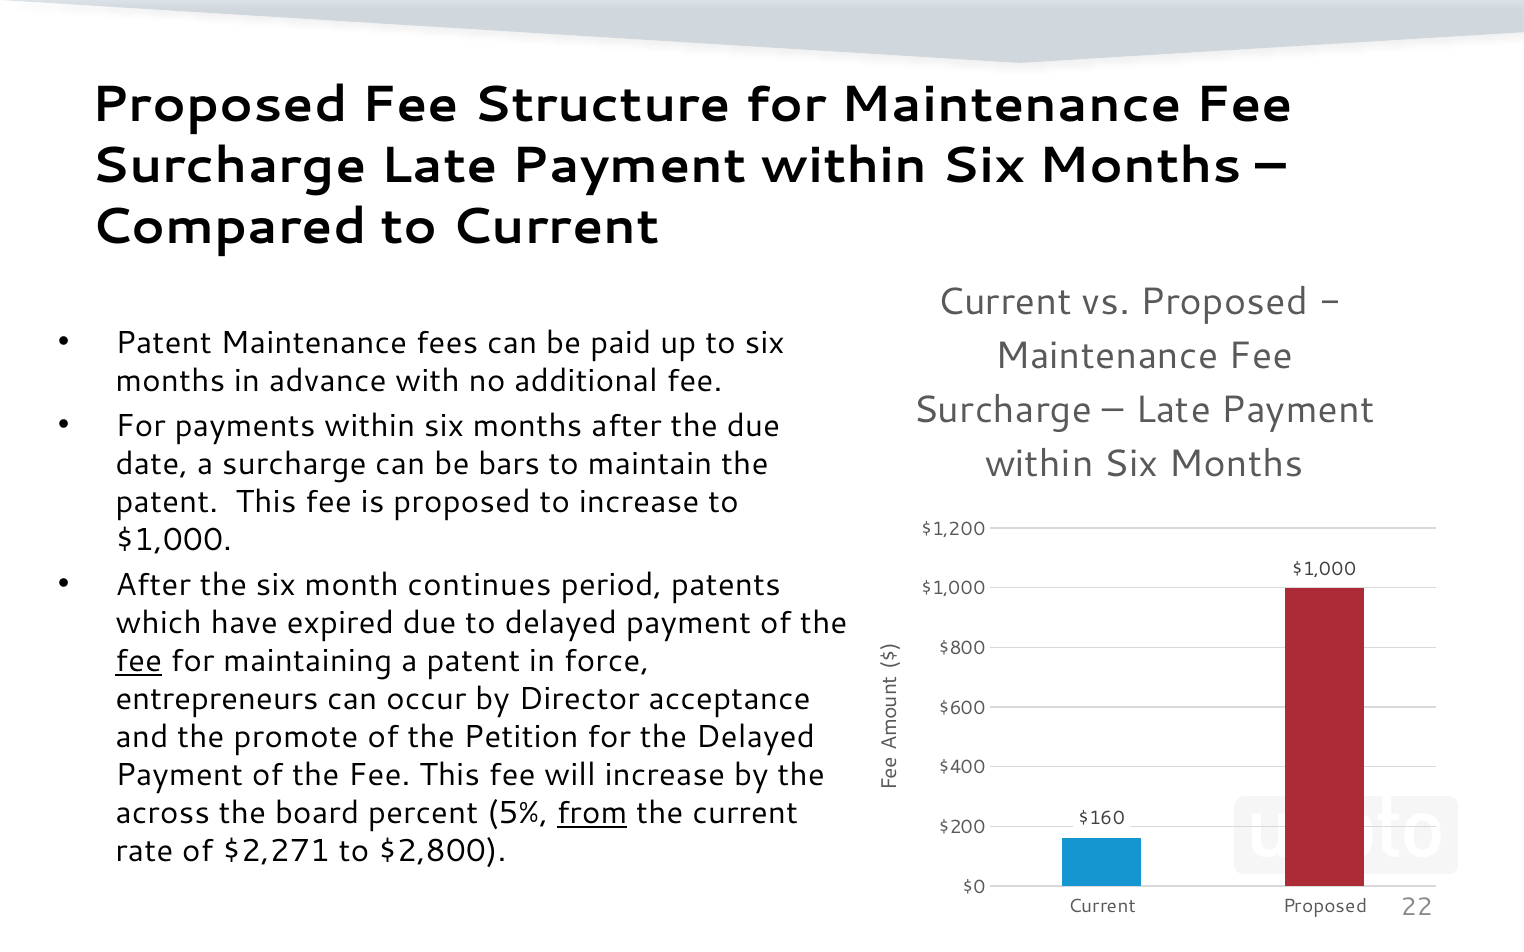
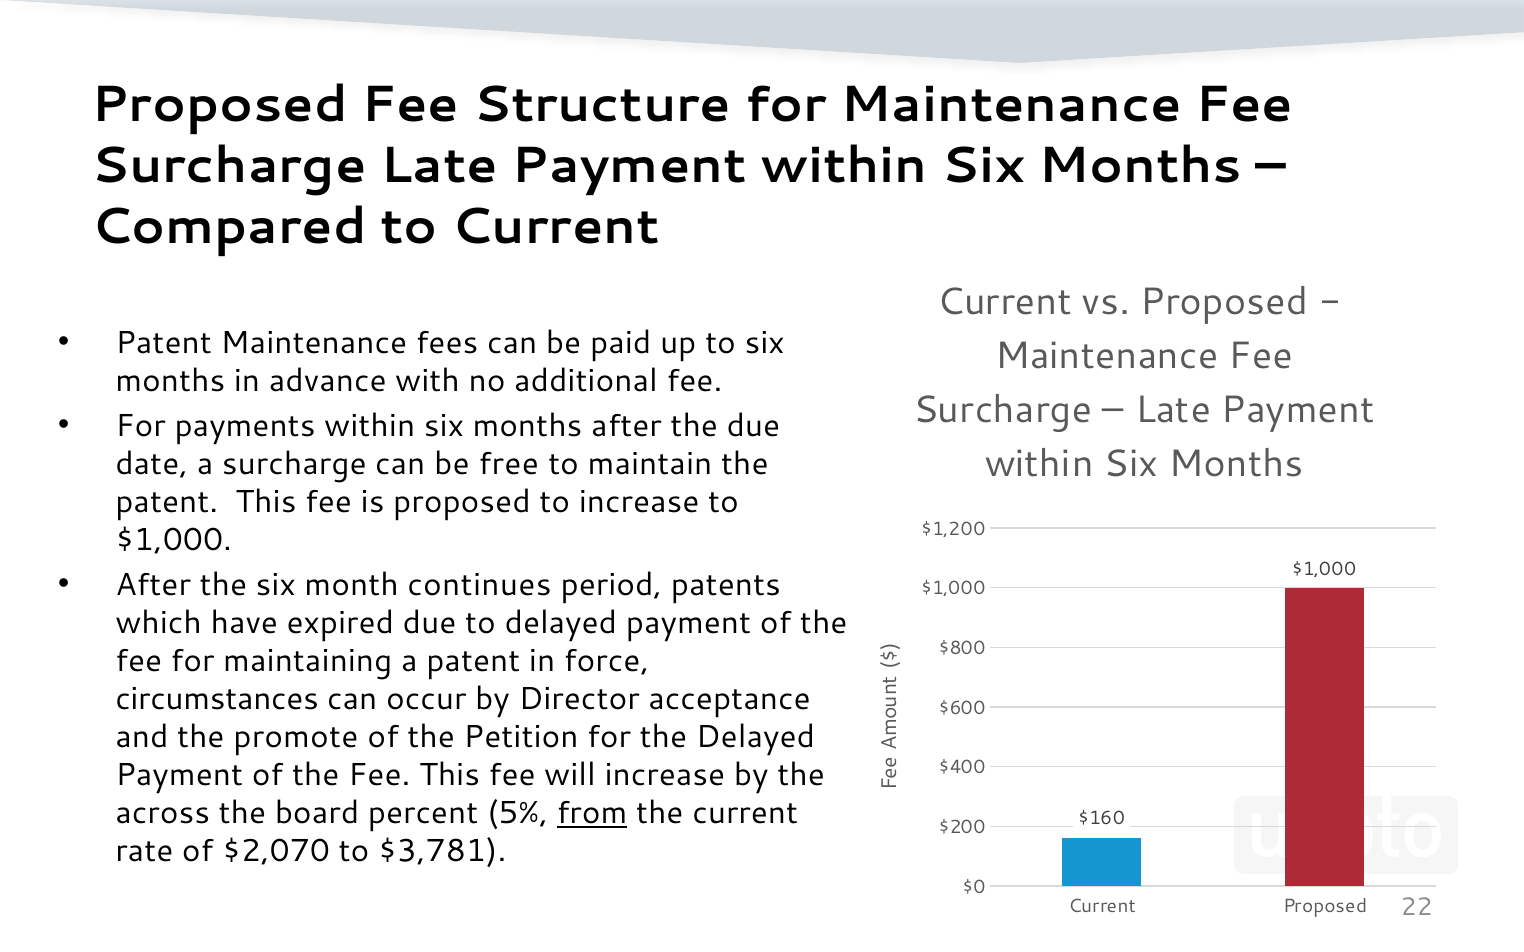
bars: bars -> free (509, 464)
fee underline: present -> none (139, 661)
entrepreneurs: entrepreneurs -> circumstances (217, 699)
$2,271: $2,271 -> $2,070 (276, 852)
$2,800: $2,800 -> $3,781 (442, 852)
